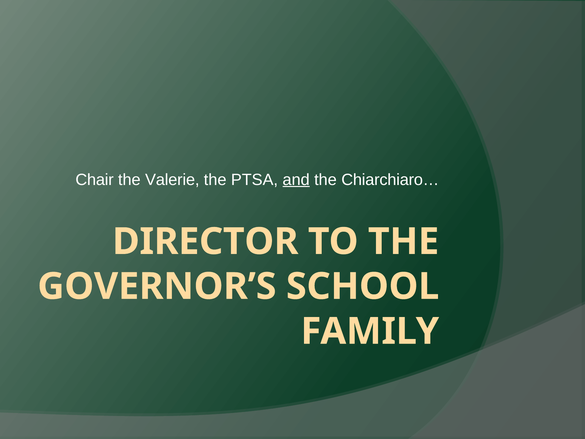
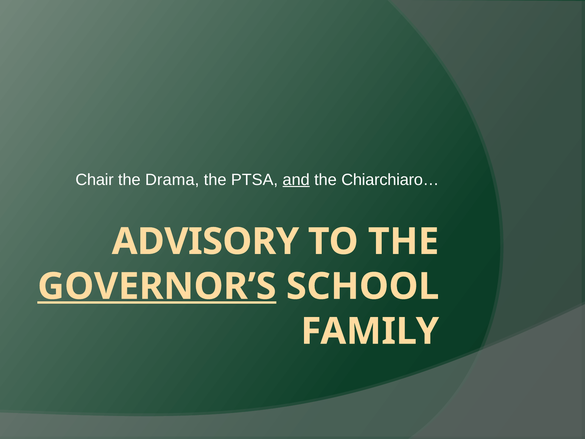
Valerie: Valerie -> Drama (172, 180)
DIRECTOR: DIRECTOR -> ADVISORY (205, 241)
GOVERNOR’S underline: none -> present (157, 286)
